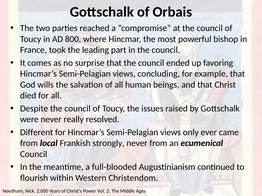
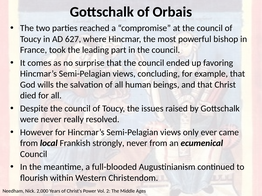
800: 800 -> 627 (73, 39)
Different: Different -> However (37, 133)
